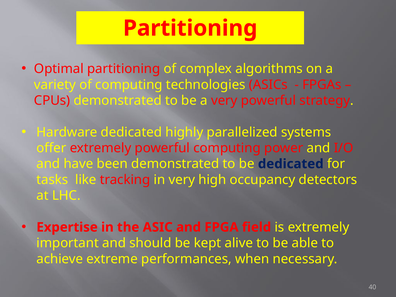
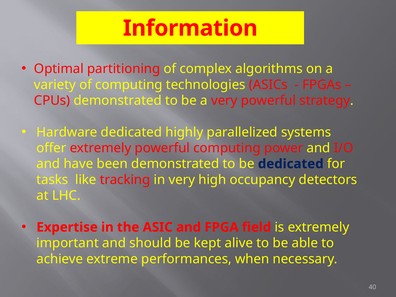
Partitioning: Partitioning -> Information (190, 28)
